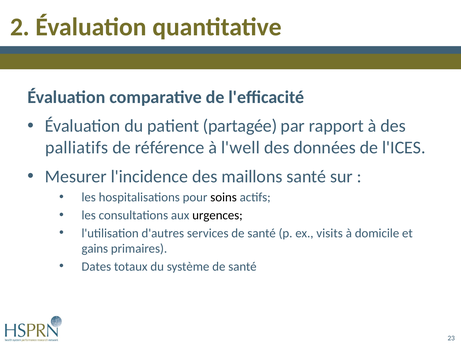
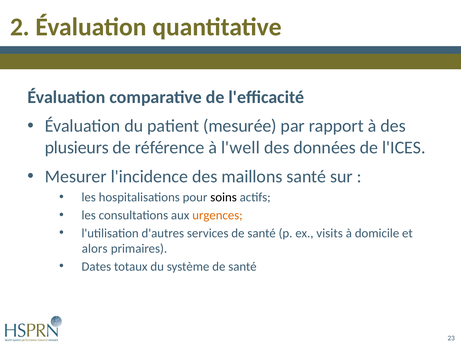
partagée: partagée -> mesurée (240, 126)
palliatifs: palliatifs -> plusieurs (77, 148)
urgences colour: black -> orange (217, 215)
gains: gains -> alors (95, 248)
